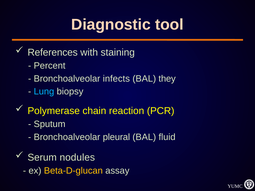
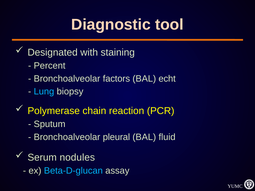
References: References -> Designated (53, 53)
infects: infects -> factors (116, 79)
they: they -> echt (167, 79)
Beta-D-glucan colour: yellow -> light blue (73, 171)
